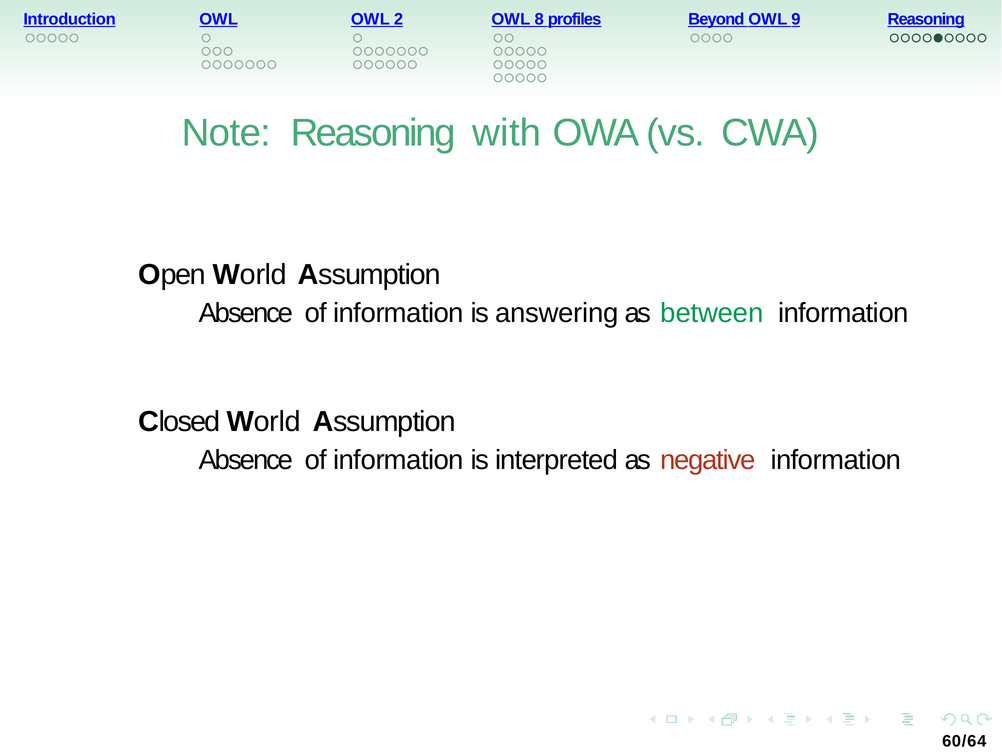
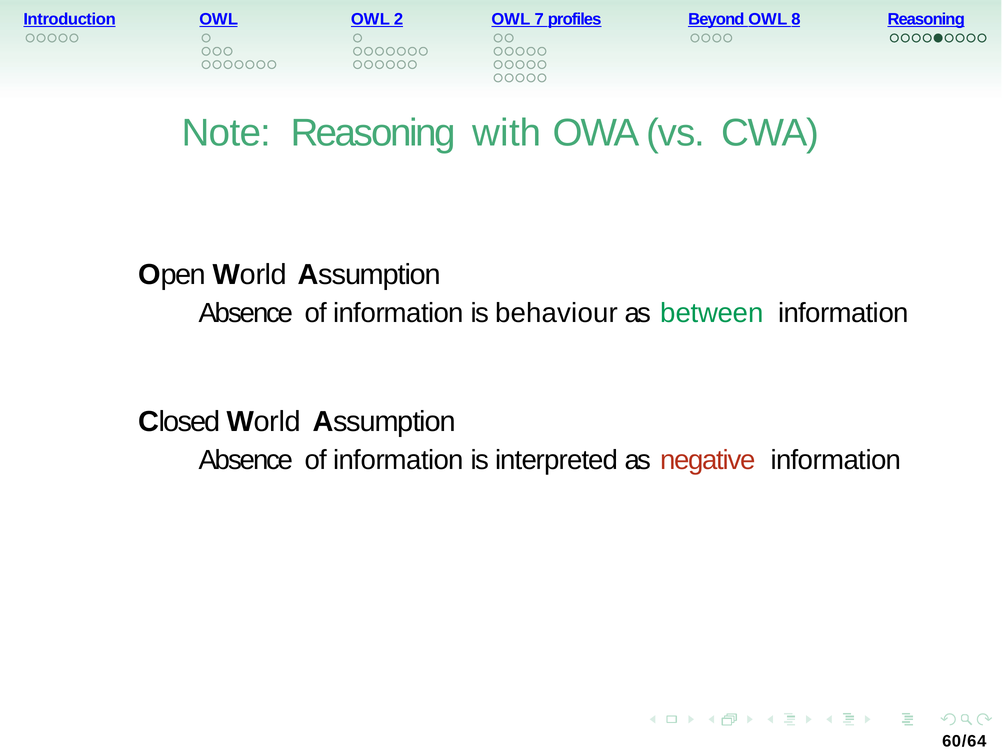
8: 8 -> 7 (539, 19)
9: 9 -> 8 (796, 19)
answering: answering -> behaviour (557, 313)
